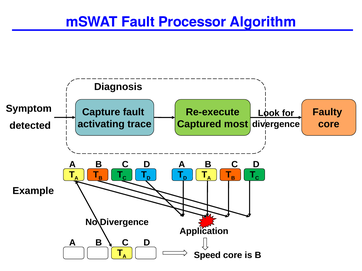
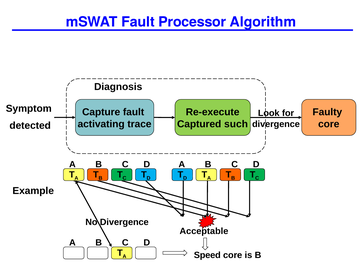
most: most -> such (236, 124)
Application: Application -> Acceptable (204, 232)
